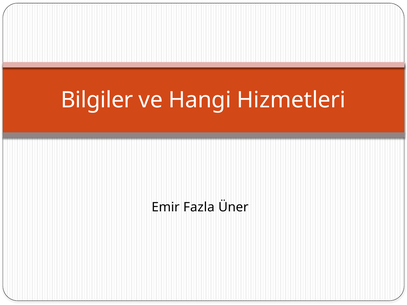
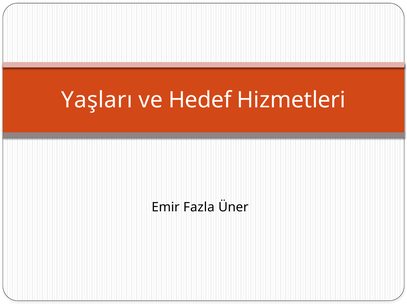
Bilgiler: Bilgiler -> Yaşları (97, 100)
Hangi: Hangi -> Hedef (200, 100)
